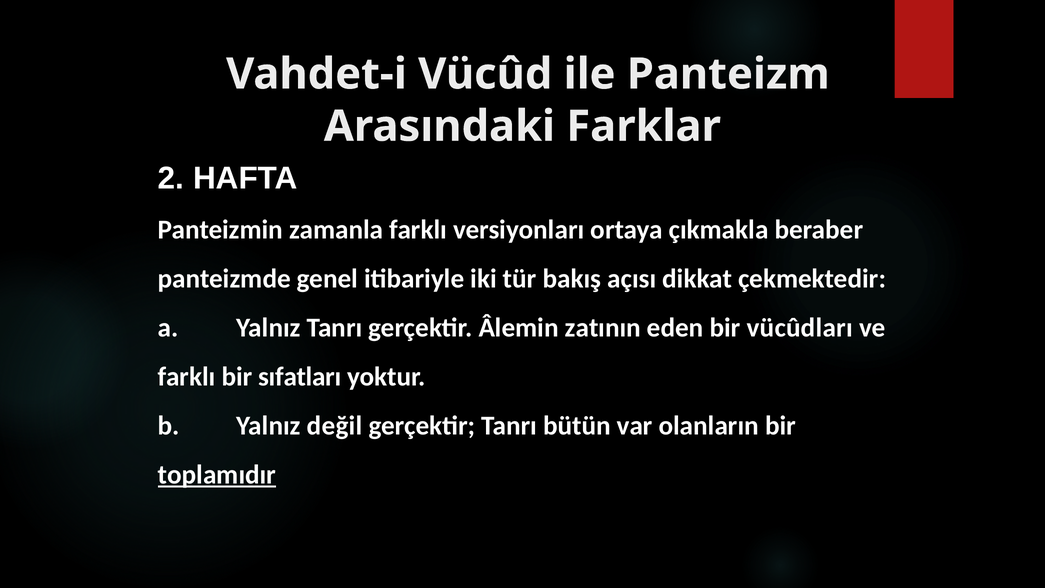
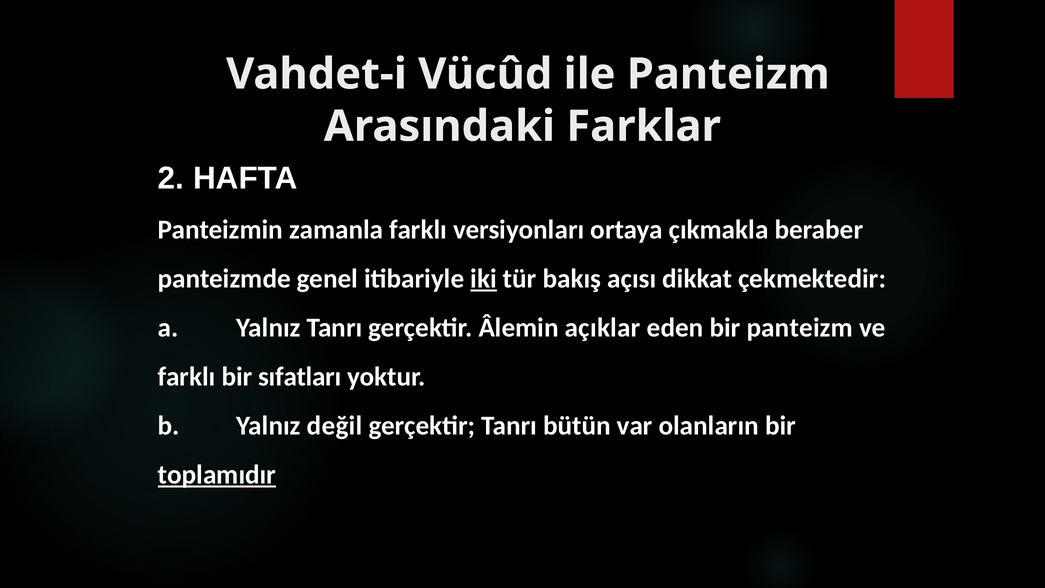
iki underline: none -> present (484, 279)
zatının: zatının -> açıklar (603, 328)
bir vücûdları: vücûdları -> panteizm (800, 328)
